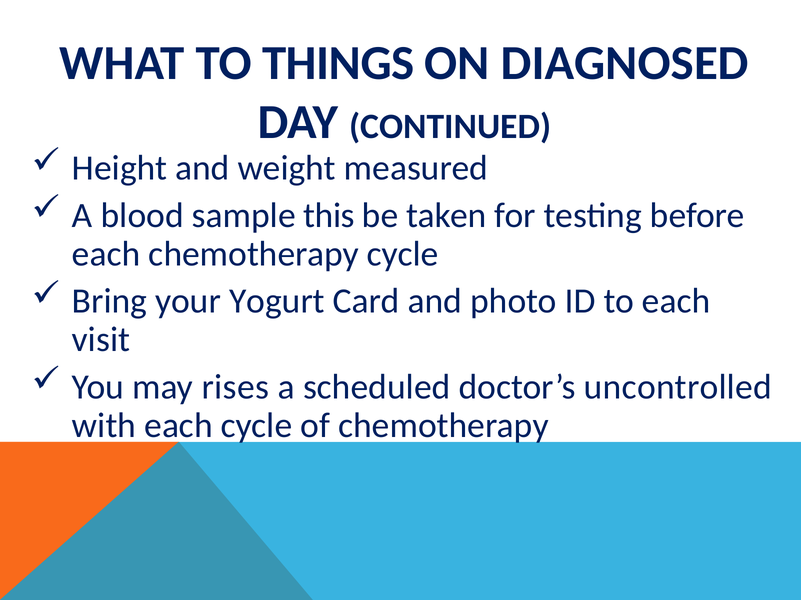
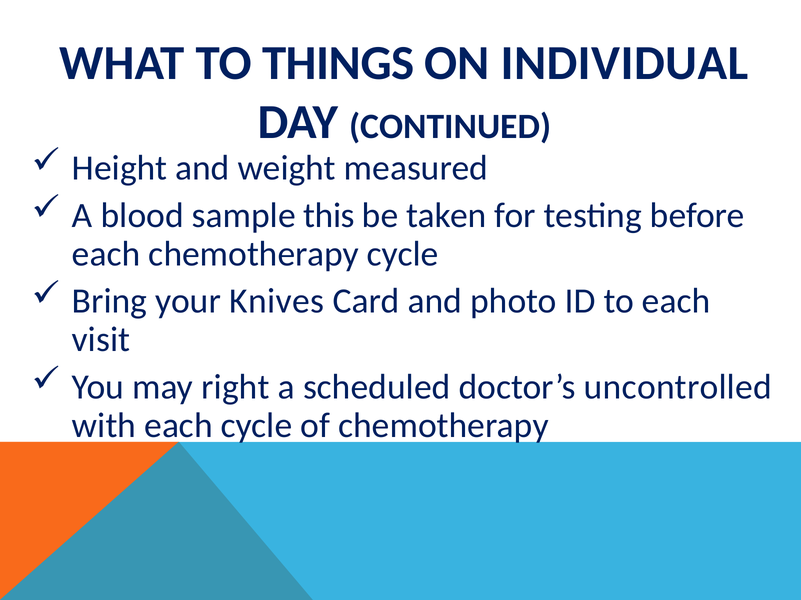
DIAGNOSED: DIAGNOSED -> INDIVIDUAL (625, 63)
Yogurt: Yogurt -> Knives (277, 302)
rises: rises -> right (235, 387)
